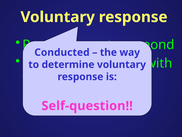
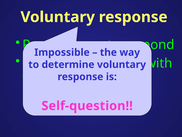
Conducted: Conducted -> Impossible (62, 52)
